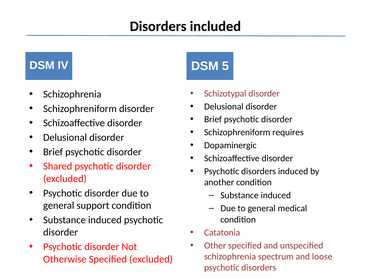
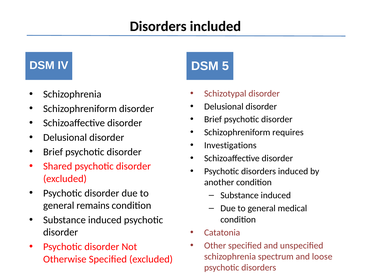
Dopaminergic: Dopaminergic -> Investigations (230, 146)
support: support -> remains (93, 206)
